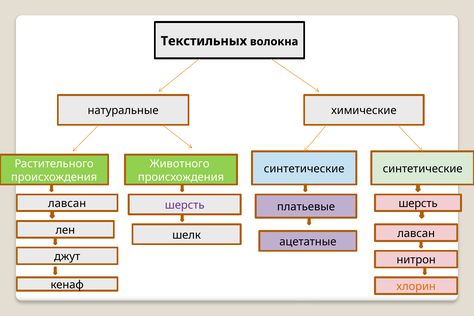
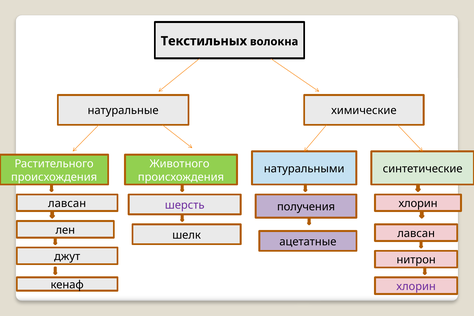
синтетические: синтетические -> натуральными (304, 169)
шерсть: шерсть -> хлорин (418, 204)
платьевые: платьевые -> получения (306, 207)
хлорин colour: orange -> purple (416, 286)
